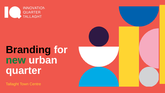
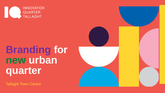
Branding colour: black -> purple (28, 50)
